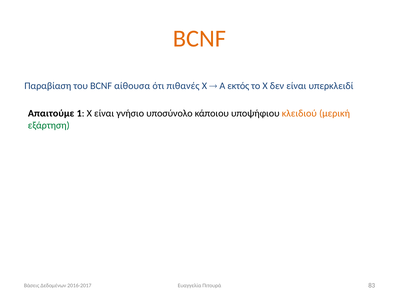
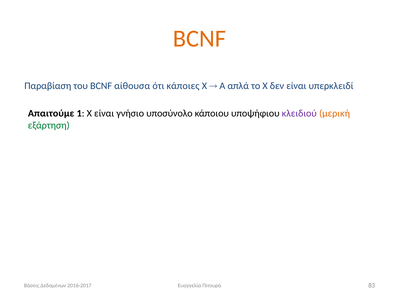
πιθανές: πιθανές -> κάποιες (183, 86)
εκτός: εκτός -> απλά (238, 86)
κλειδιού colour: orange -> purple (299, 114)
